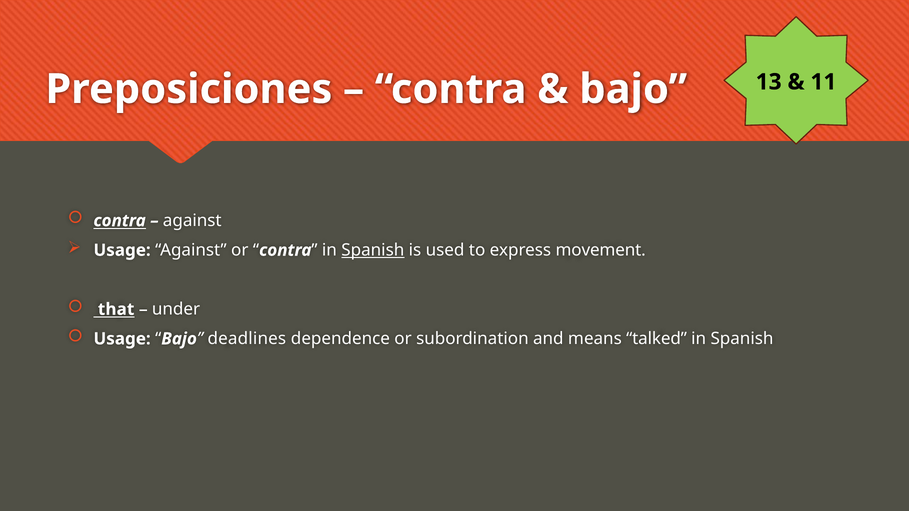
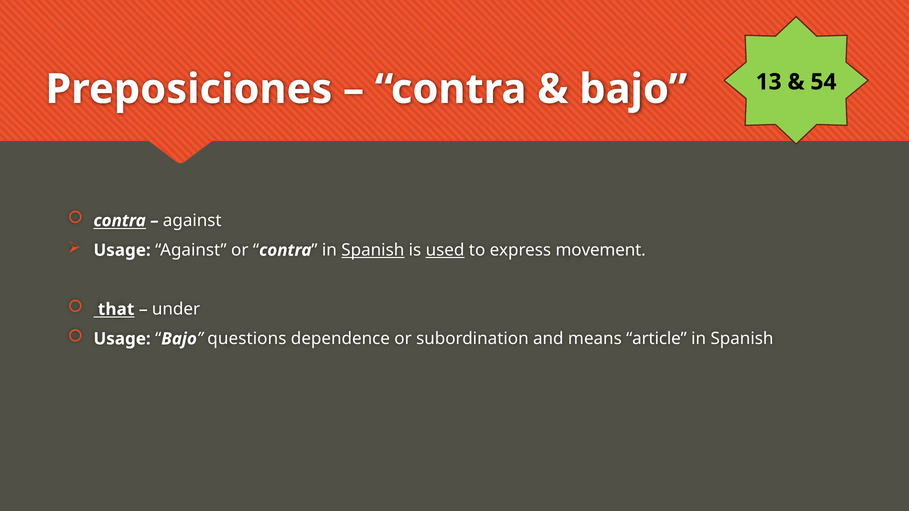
11: 11 -> 54 (823, 82)
used underline: none -> present (445, 250)
deadlines: deadlines -> questions (247, 339)
talked: talked -> article (657, 339)
